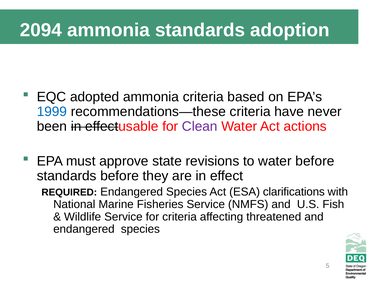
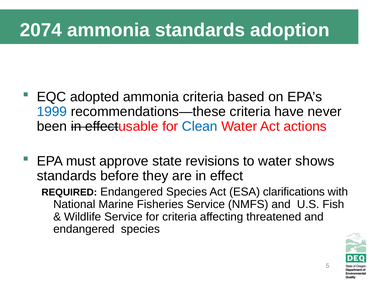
2094: 2094 -> 2074 (41, 30)
Clean colour: purple -> blue (200, 126)
water before: before -> shows (315, 161)
